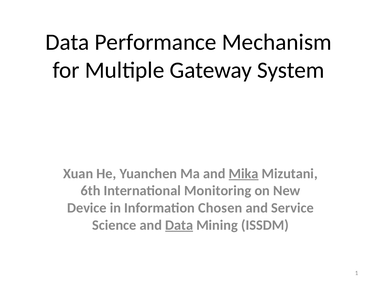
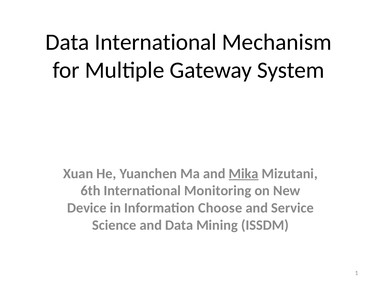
Data Performance: Performance -> International (156, 42)
Chosen: Chosen -> Choose (220, 208)
Data underline: present -> none (179, 225)
